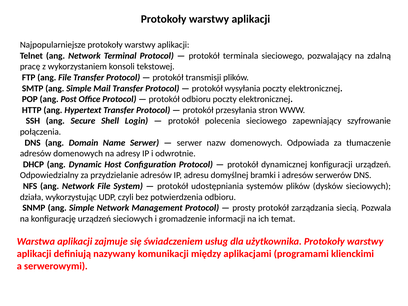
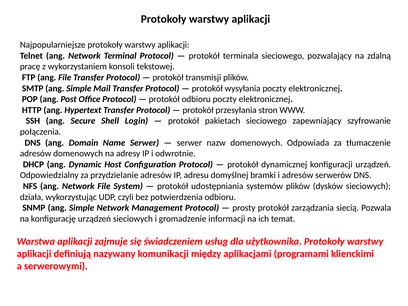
polecenia: polecenia -> pakietach (223, 121)
